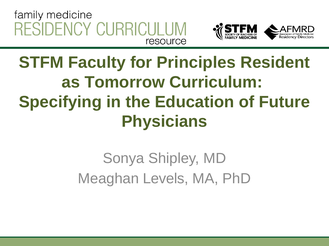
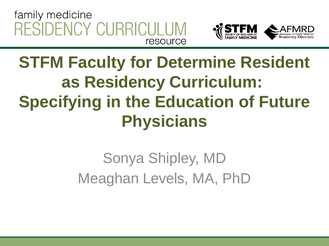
Principles: Principles -> Determine (196, 63)
Tomorrow: Tomorrow -> Residency (125, 82)
